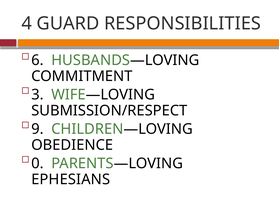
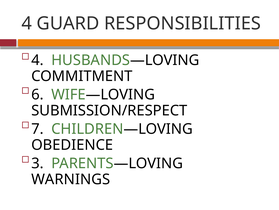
6: 6 -> 4 (37, 60)
3: 3 -> 6 (37, 94)
9: 9 -> 7 (37, 129)
0: 0 -> 3 (37, 163)
EPHESIANS: EPHESIANS -> WARNINGS (71, 179)
